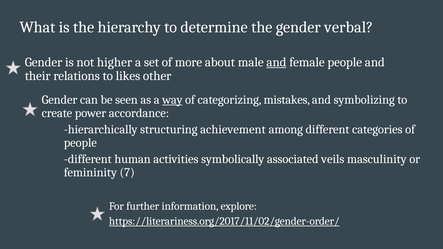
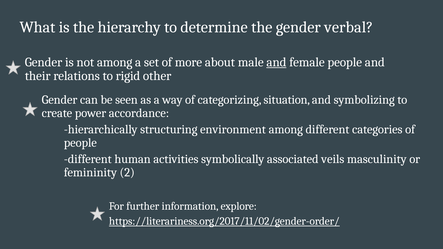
not higher: higher -> among (115, 62)
likes: likes -> rigid (128, 76)
way underline: present -> none (172, 100)
mistakes: mistakes -> situation (287, 100)
achievement: achievement -> environment (233, 130)
7: 7 -> 2 (127, 173)
